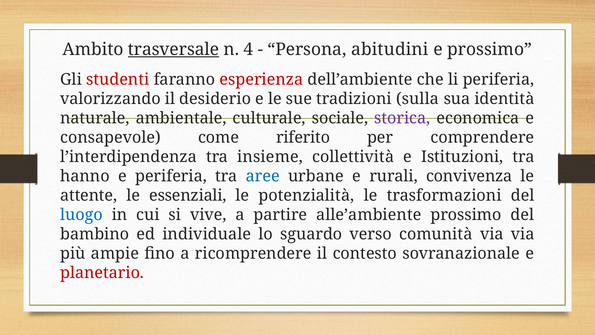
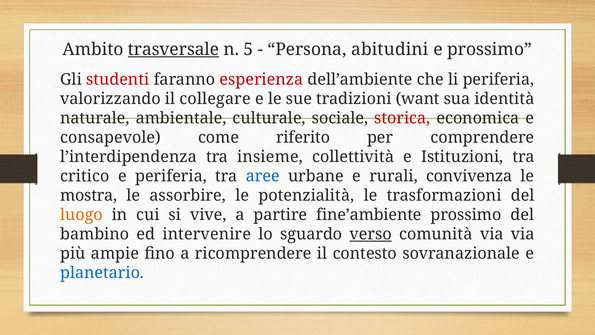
4: 4 -> 5 (248, 49)
desiderio: desiderio -> collegare (215, 99)
sulla: sulla -> want (418, 99)
storica colour: purple -> red (402, 118)
hanno: hanno -> critico (85, 176)
attente: attente -> mostra (89, 195)
essenziali: essenziali -> assorbire (188, 195)
luogo colour: blue -> orange (81, 215)
alle’ambiente: alle’ambiente -> fine’ambiente (369, 215)
individuale: individuale -> intervenire (207, 234)
verso underline: none -> present (371, 234)
planetario colour: red -> blue (102, 273)
